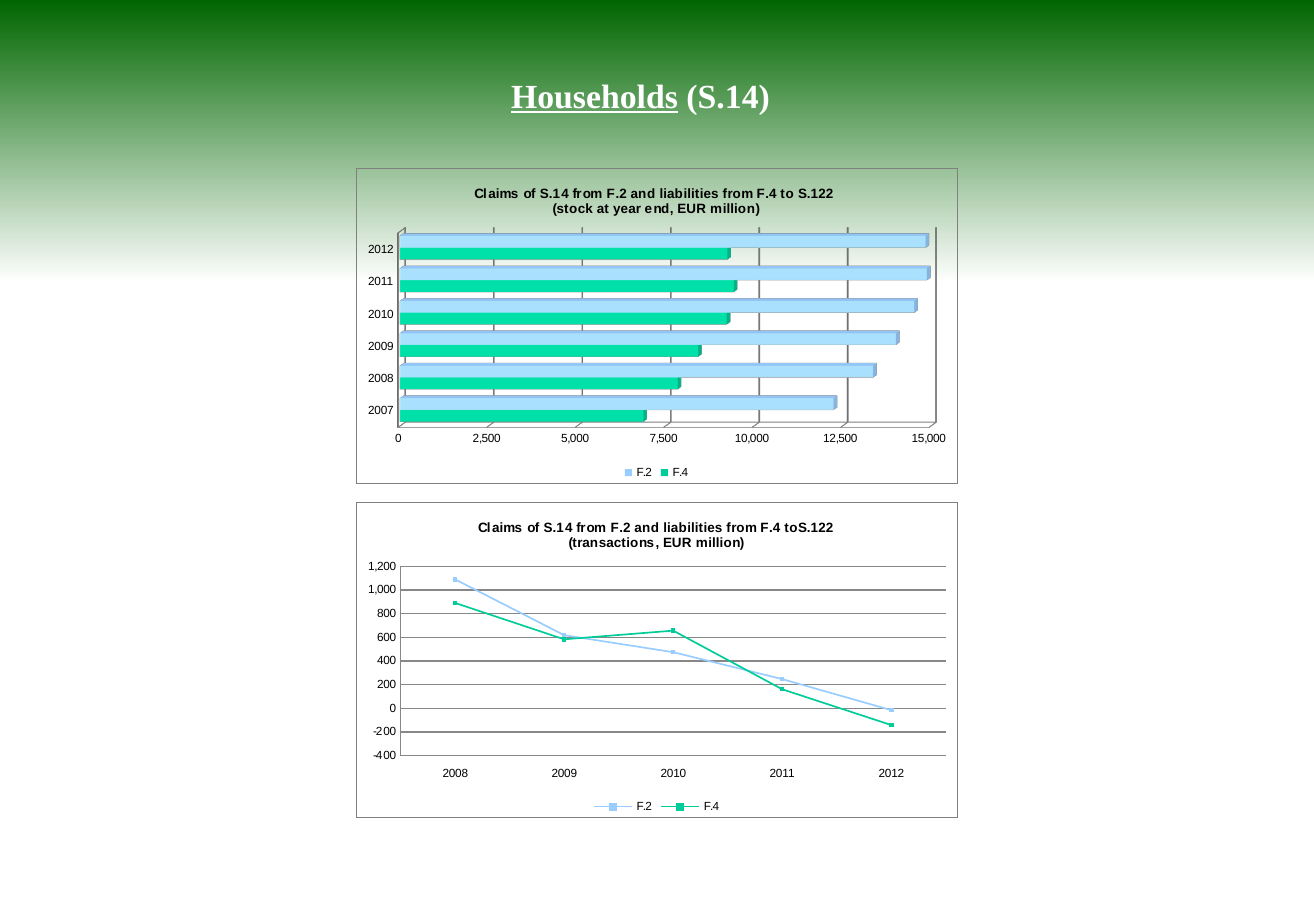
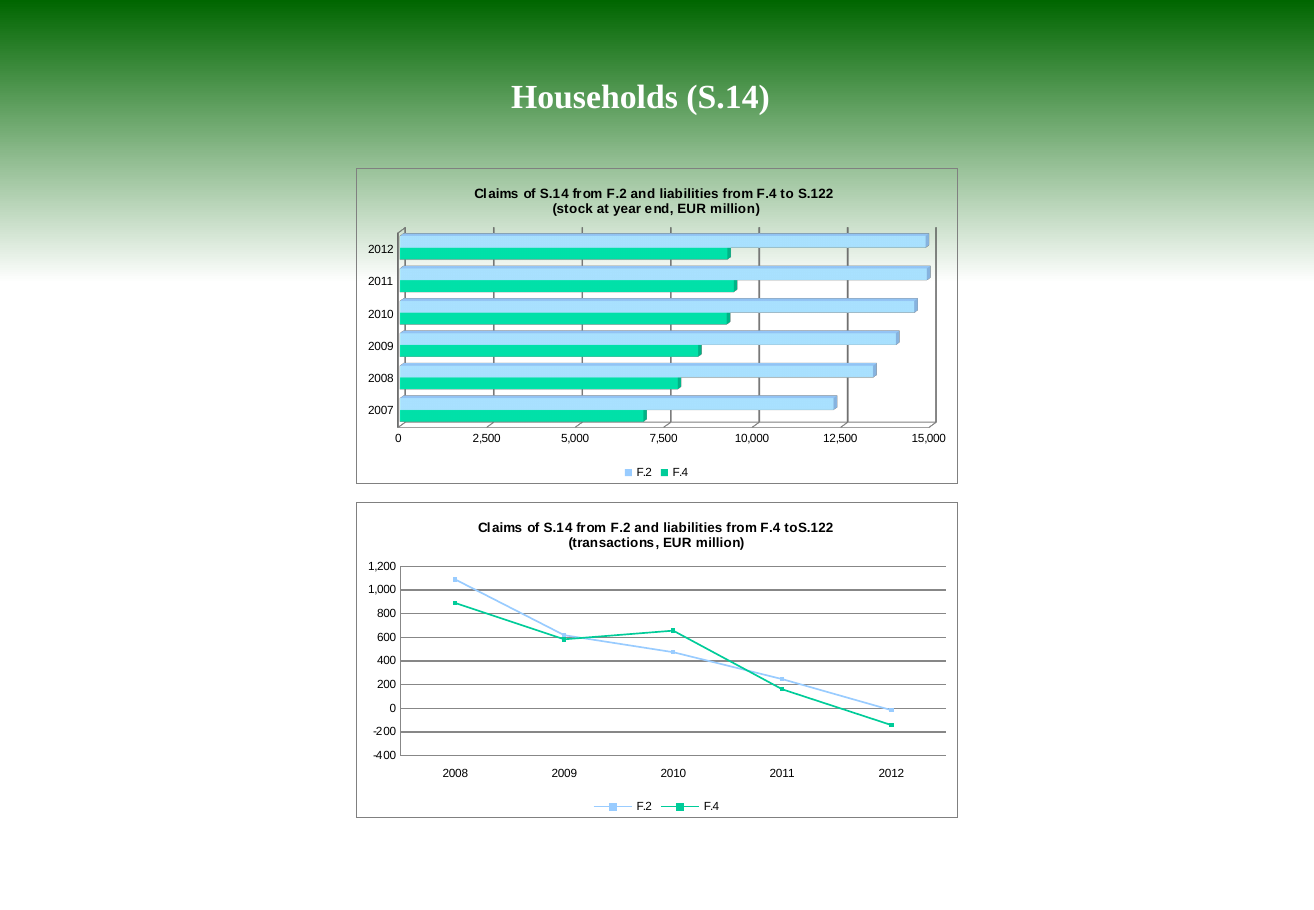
Households underline: present -> none (594, 97)
